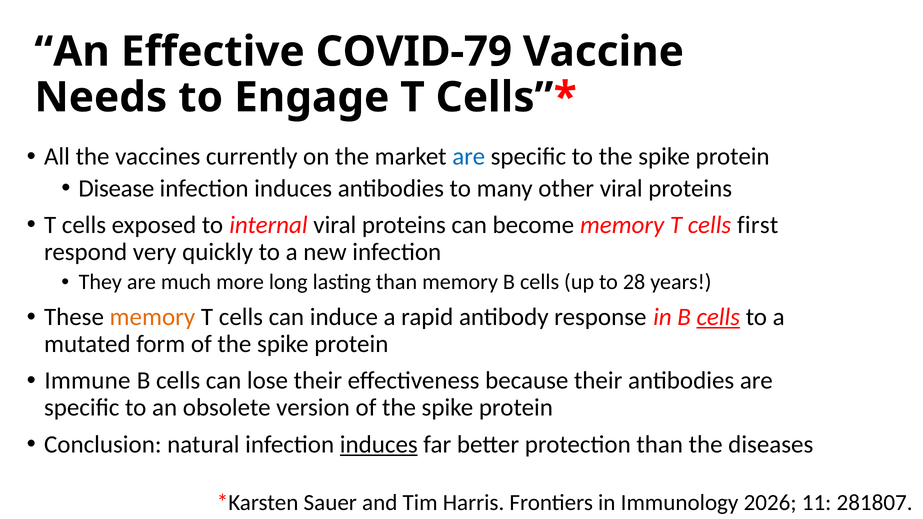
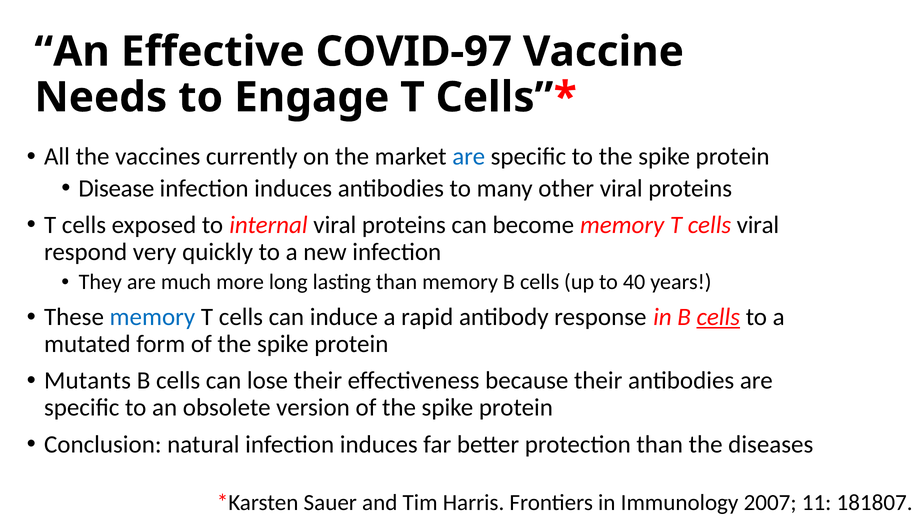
COVID-79: COVID-79 -> COVID-97 (414, 52)
cells first: first -> viral (758, 225)
28: 28 -> 40 (634, 282)
memory colour: orange -> blue (152, 317)
Immune: Immune -> Mutants (87, 381)
induces underline: present -> none (379, 444)
2026: 2026 -> 2007 (770, 503)
281807: 281807 -> 181807 (875, 503)
